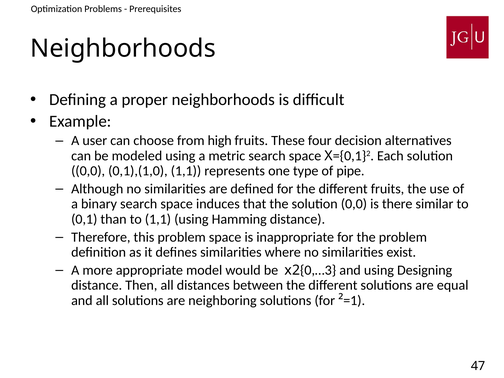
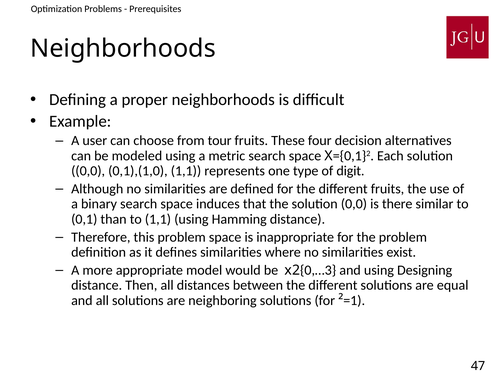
high: high -> tour (220, 141)
pipe: pipe -> digit (350, 171)
